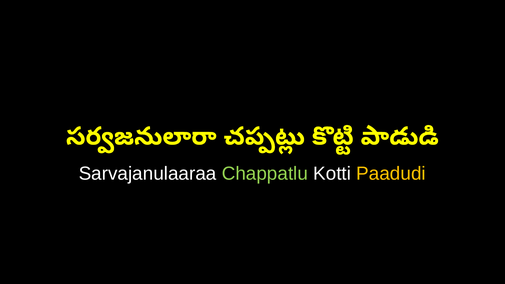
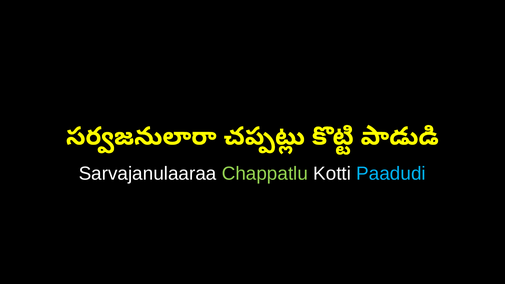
Paadudi colour: yellow -> light blue (391, 174)
